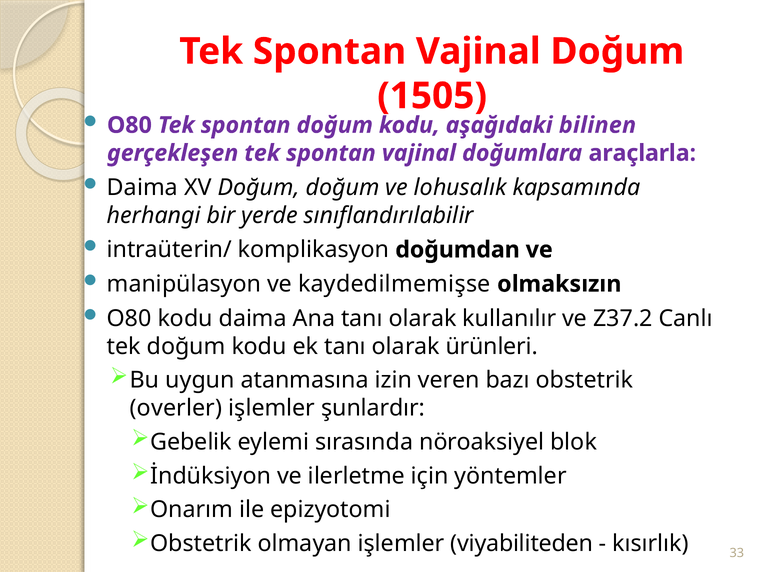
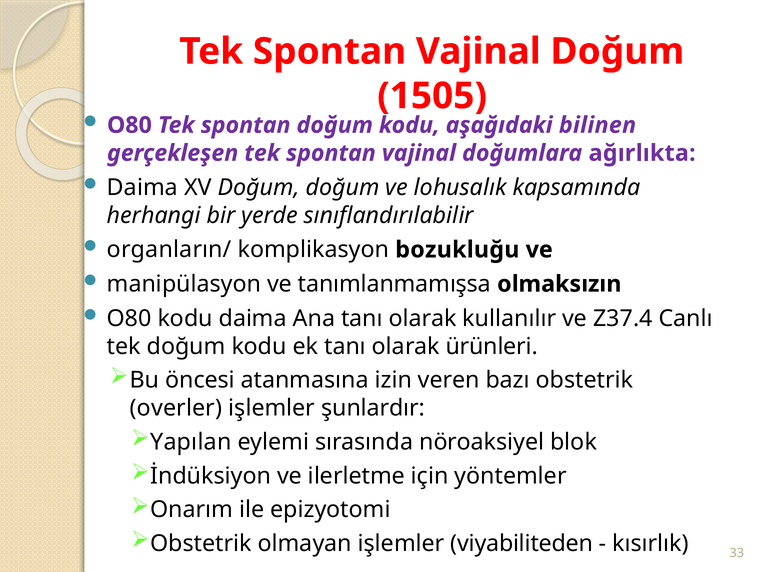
araçlarla: araçlarla -> ağırlıkta (642, 153)
intraüterin/: intraüterin/ -> organların/ (169, 250)
doğumdan: doğumdan -> bozukluğu (457, 250)
kaydedilmemişse: kaydedilmemişse -> tanımlanmamışsa (394, 284)
Z37.2: Z37.2 -> Z37.4 (623, 318)
uygun: uygun -> öncesi (200, 380)
Gebelik: Gebelik -> Yapılan (191, 442)
